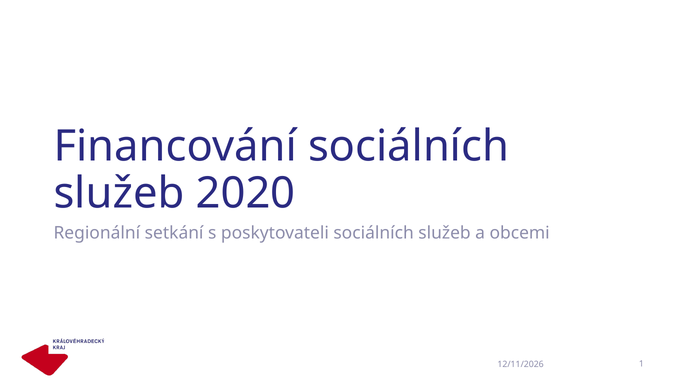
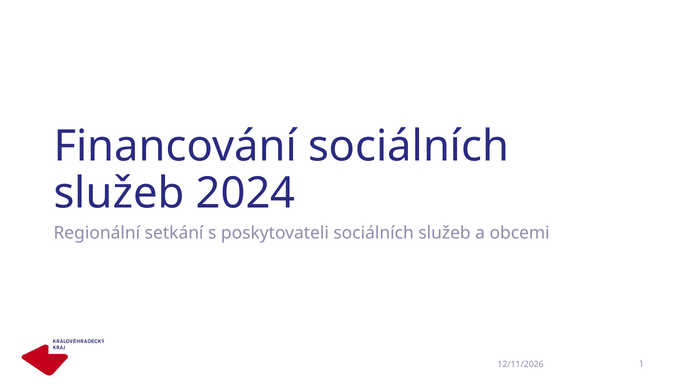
2020: 2020 -> 2024 (246, 193)
